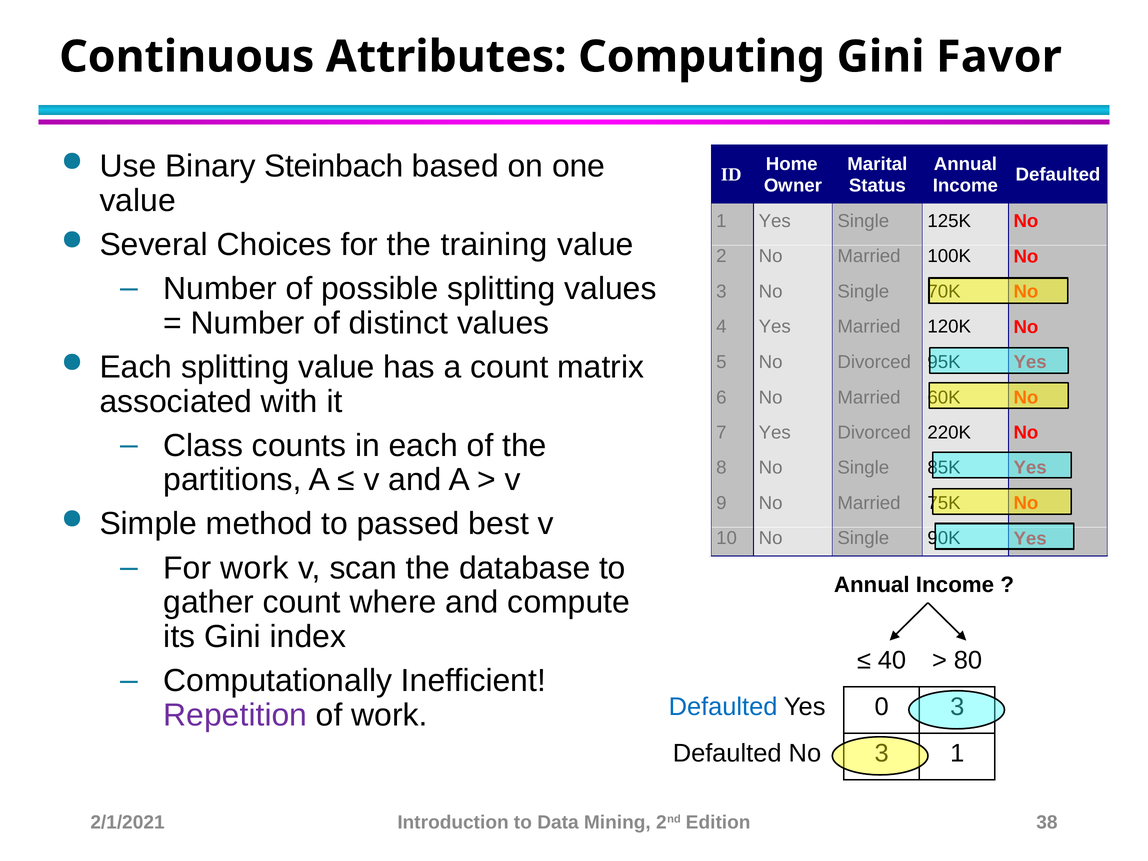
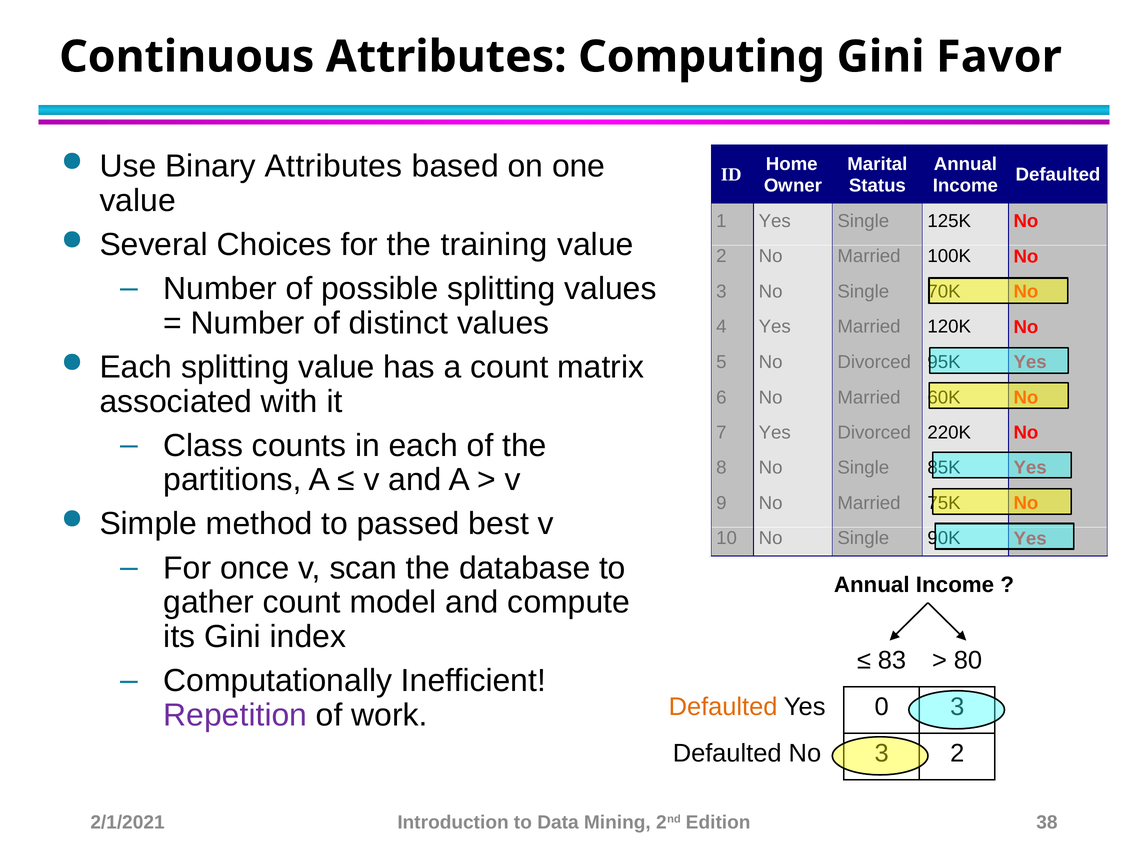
Binary Steinbach: Steinbach -> Attributes (334, 166)
For work: work -> once (255, 568)
where: where -> model (393, 602)
40: 40 -> 83 (892, 660)
Defaulted colour: blue -> orange (723, 707)
1: 1 -> 2 (957, 753)
